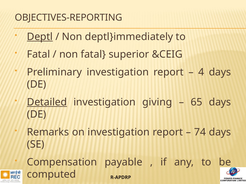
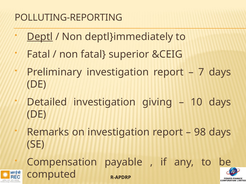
OBJECTIVES-REPORTING: OBJECTIVES-REPORTING -> POLLUTING-REPORTING (68, 18)
4: 4 -> 7 (201, 72)
Detailed underline: present -> none (47, 102)
65: 65 -> 10 (197, 102)
74: 74 -> 98 (200, 132)
